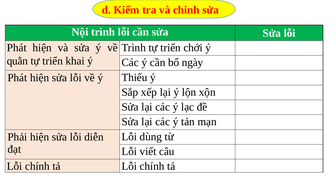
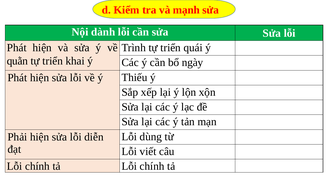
chinh: chinh -> mạnh (186, 10)
Nội trình: trình -> dành (103, 32)
chới: chới -> quái (193, 48)
